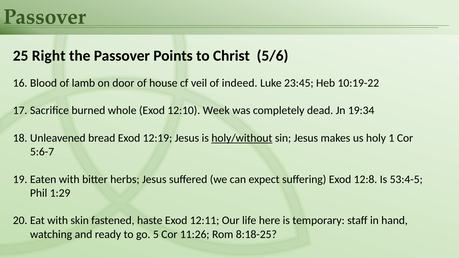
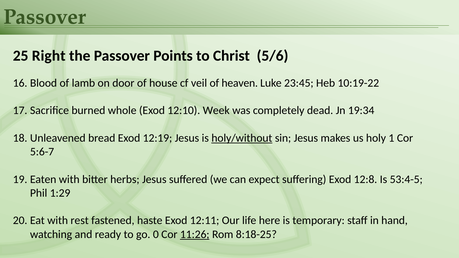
indeed: indeed -> heaven (240, 83)
skin: skin -> rest (80, 221)
5: 5 -> 0 (156, 234)
11:26 underline: none -> present (195, 234)
